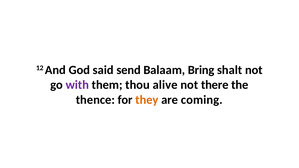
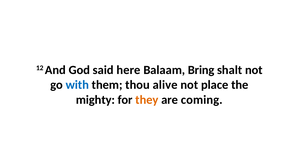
send: send -> here (128, 70)
with colour: purple -> blue (77, 85)
there: there -> place (215, 85)
thence: thence -> mighty (95, 100)
